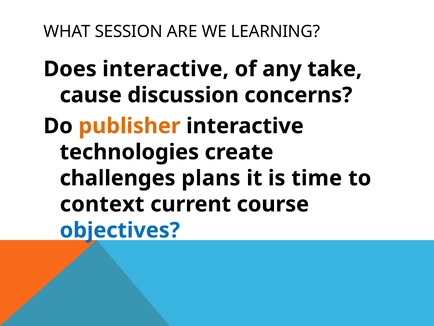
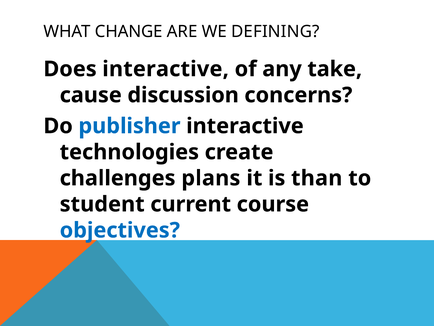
SESSION: SESSION -> CHANGE (129, 32)
LEARNING: LEARNING -> DEFINING (275, 32)
publisher colour: orange -> blue (129, 126)
time: time -> than (317, 178)
context: context -> student (102, 204)
